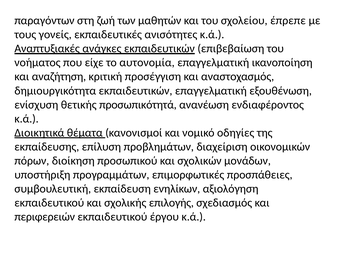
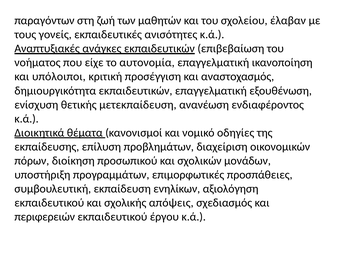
έπρεπε: έπρεπε -> έλαβαν (288, 21)
αναζήτηση: αναζήτηση -> υπόλοιποι (59, 77)
προσωπικότητά: προσωπικότητά -> μετεκπαίδευση (138, 105)
επιλογής: επιλογής -> απόψεις (171, 203)
